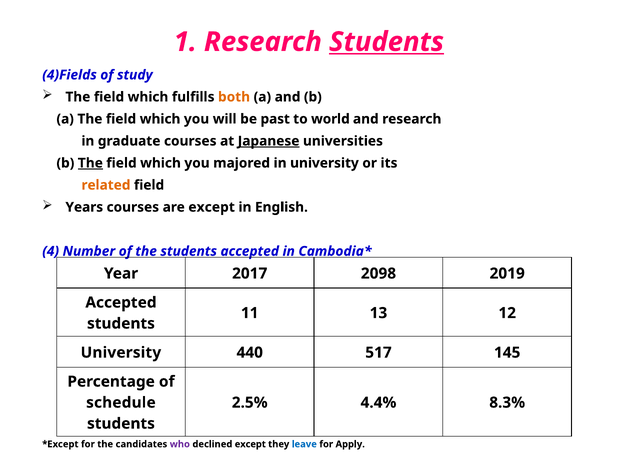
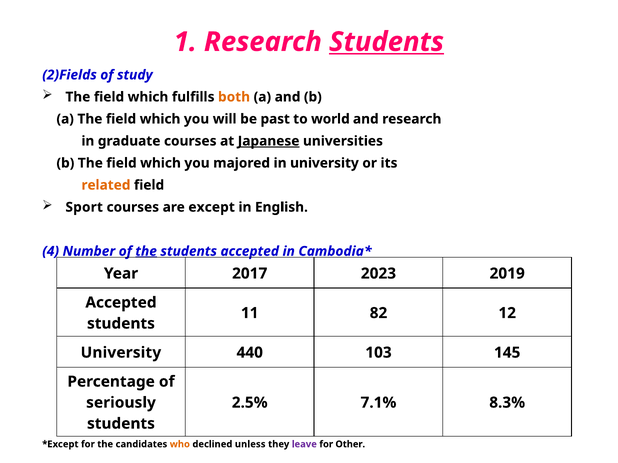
4)Fields: 4)Fields -> 2)Fields (70, 75)
The underline: present -> none (90, 163)
Years: Years -> Sport (84, 207)
the underline: none -> present (146, 252)
2098: 2098 -> 2023 (378, 274)
13: 13 -> 82 (378, 313)
517: 517 -> 103 (378, 353)
schedule: schedule -> seriously (121, 403)
4.4%: 4.4% -> 7.1% (378, 403)
who colour: purple -> orange (180, 445)
declined except: except -> unless (250, 445)
leave colour: blue -> purple (304, 445)
Apply: Apply -> Other (350, 445)
